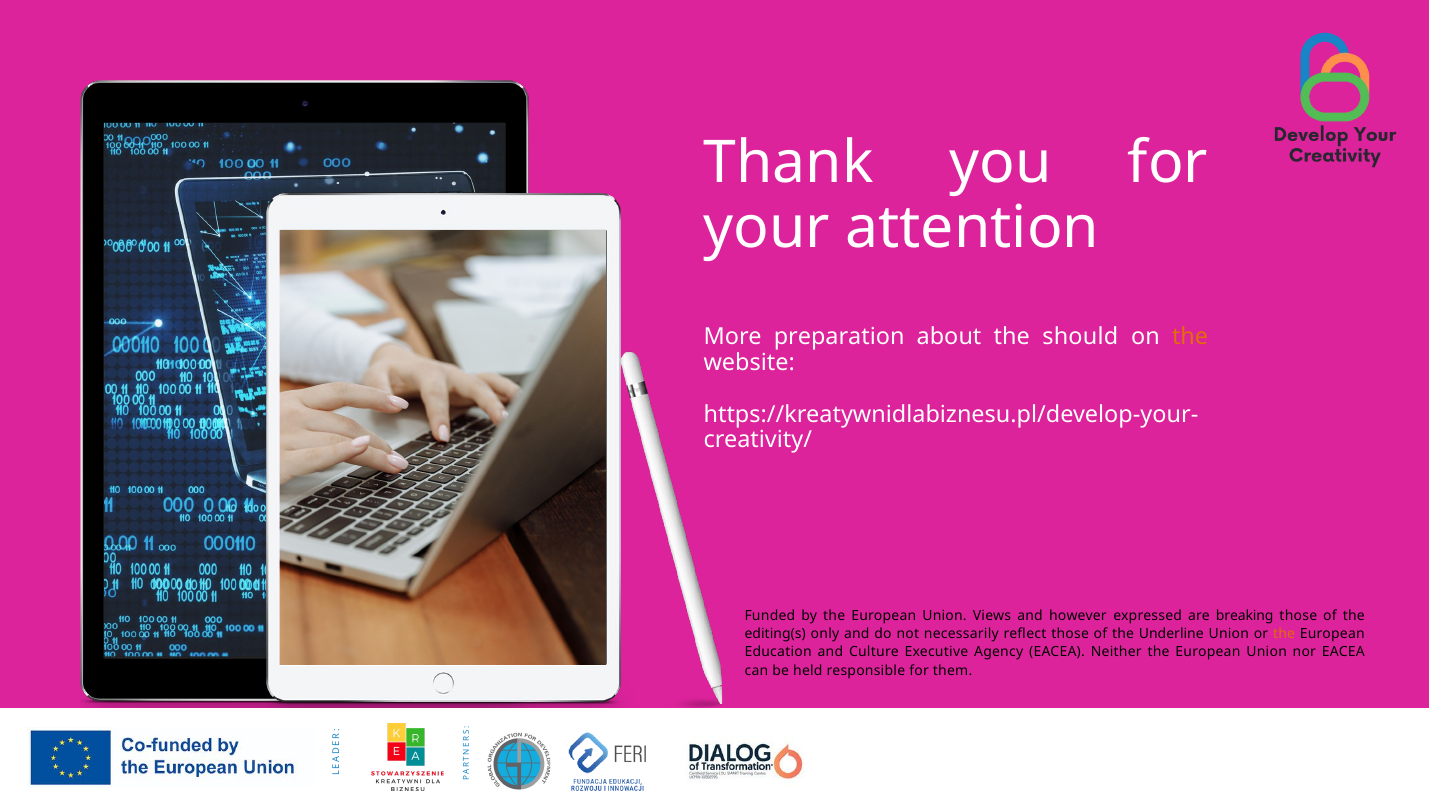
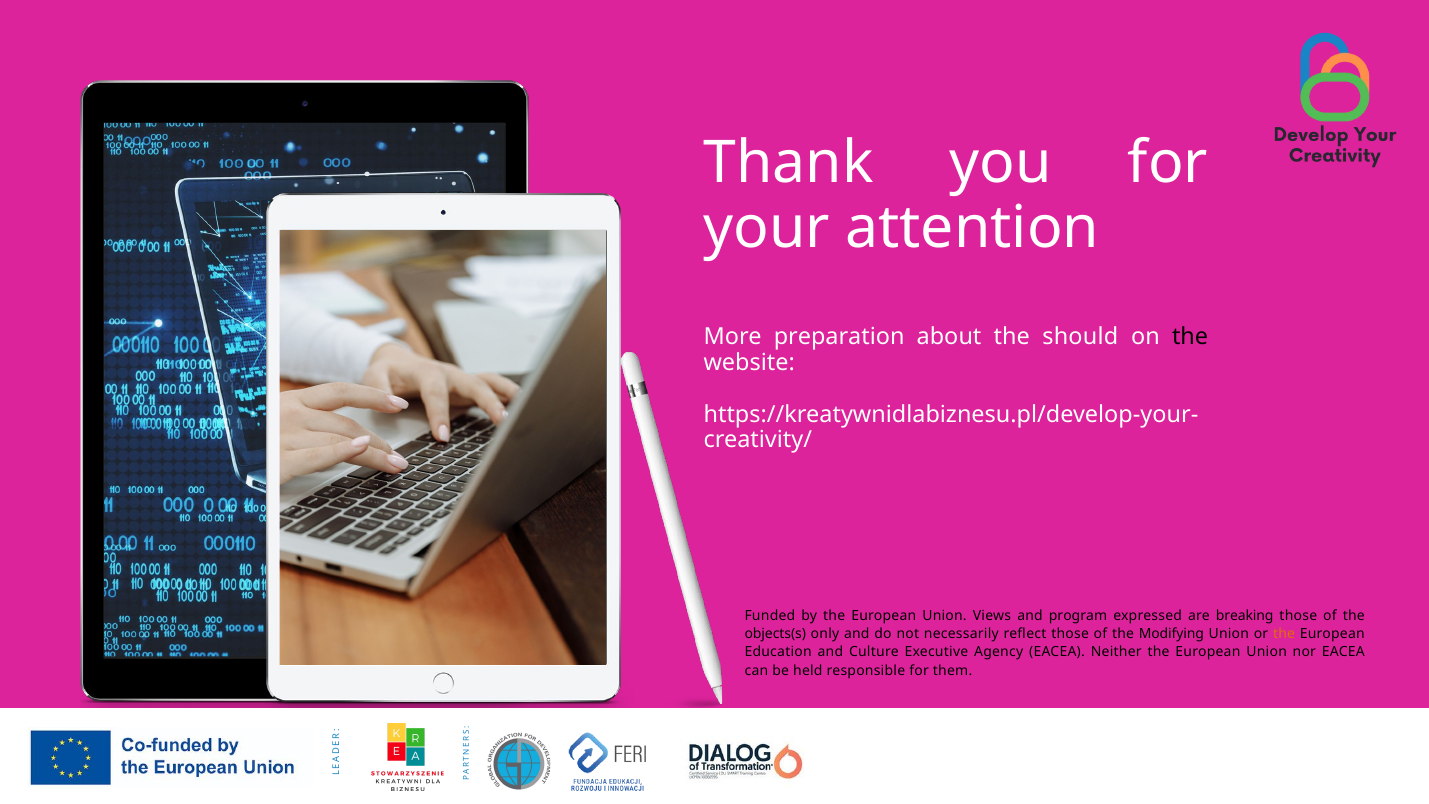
the colour: orange -> black (1190, 337)
however: however -> program (1078, 616)
editing(s: editing(s -> objects(s (775, 634)
Underline: Underline -> Modifying (1171, 634)
